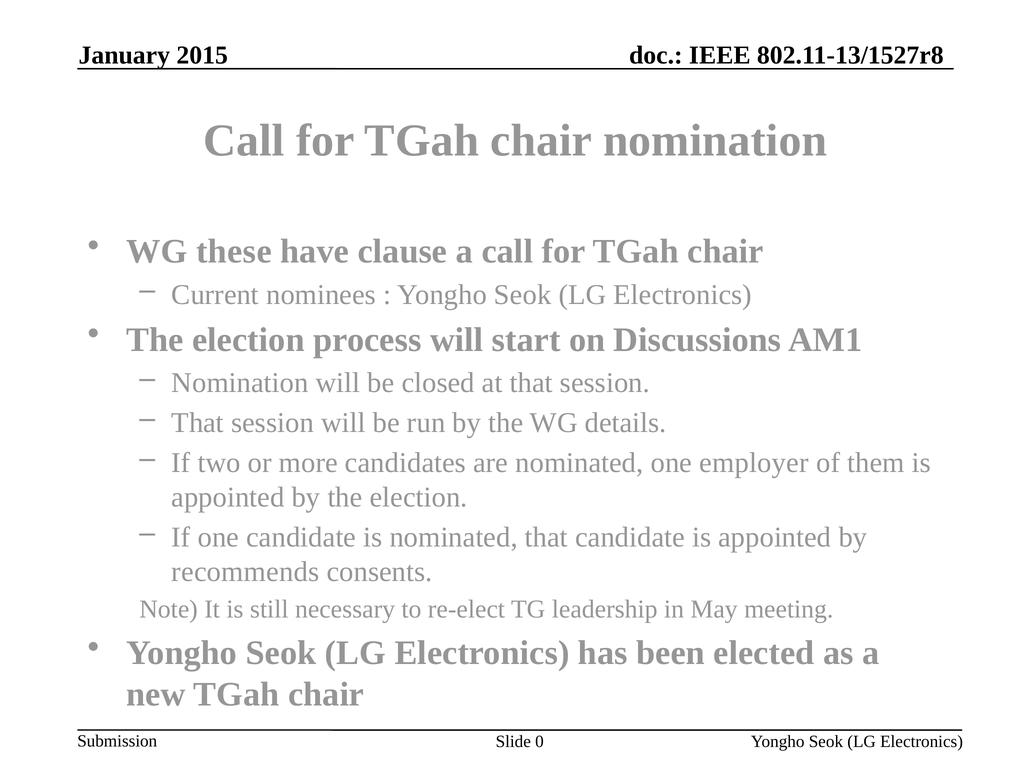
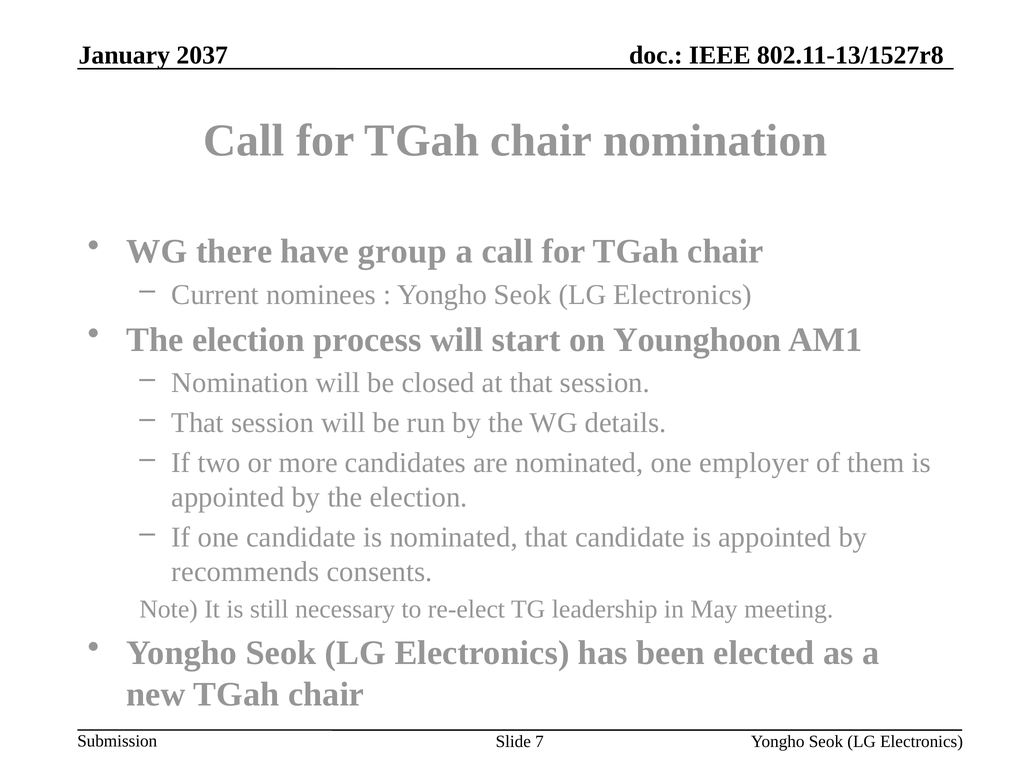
2015: 2015 -> 2037 (202, 55)
these: these -> there (234, 252)
clause: clause -> group (402, 252)
Discussions: Discussions -> Younghoon (697, 340)
0: 0 -> 7 (540, 742)
